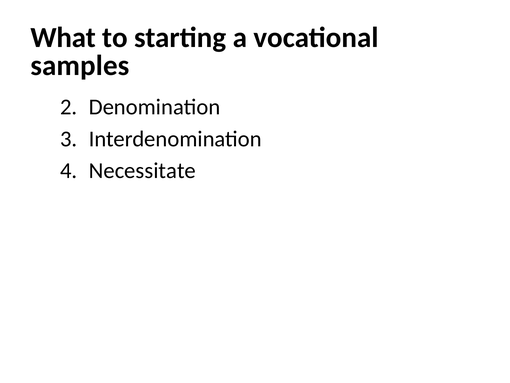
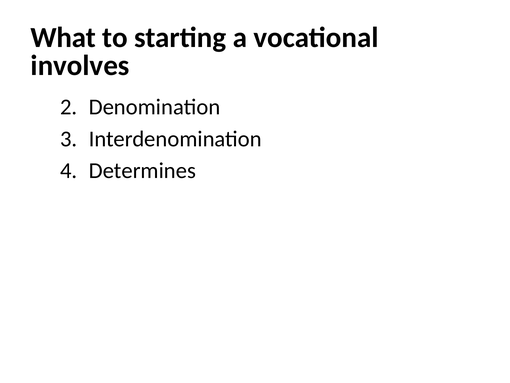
samples: samples -> involves (80, 65)
Necessitate: Necessitate -> Determines (142, 171)
